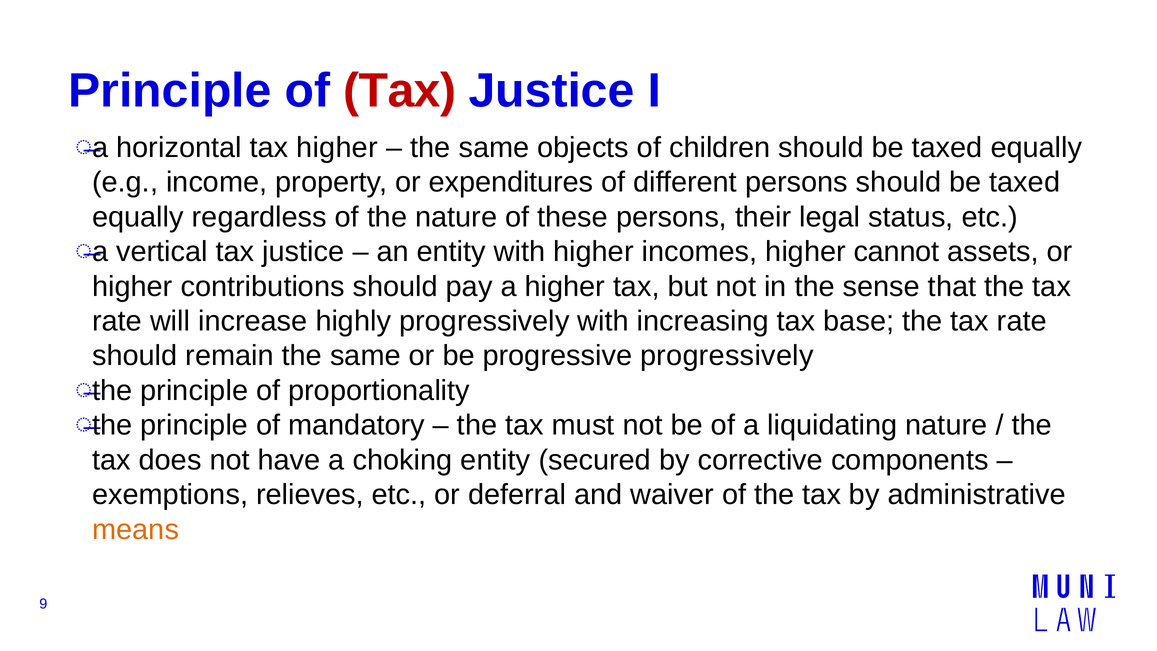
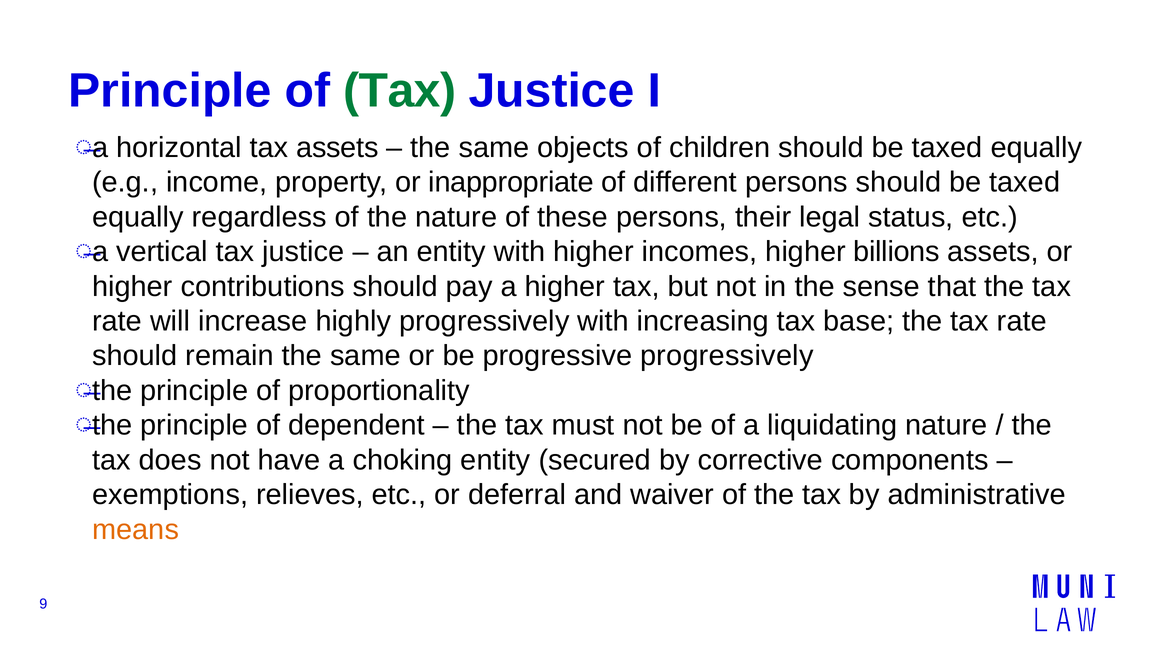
Tax colour: red -> green (400, 91)
tax higher: higher -> assets (337, 148)
expenditures: expenditures -> inappropriate (511, 182)
cannot: cannot -> billions (897, 252)
mandatory: mandatory -> dependent (357, 425)
